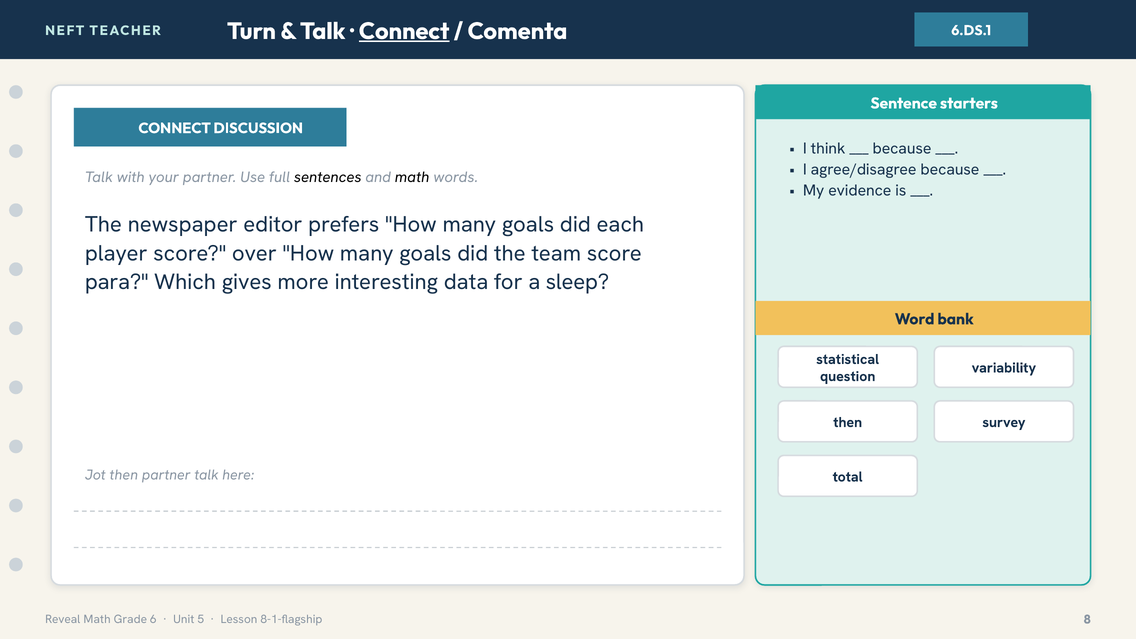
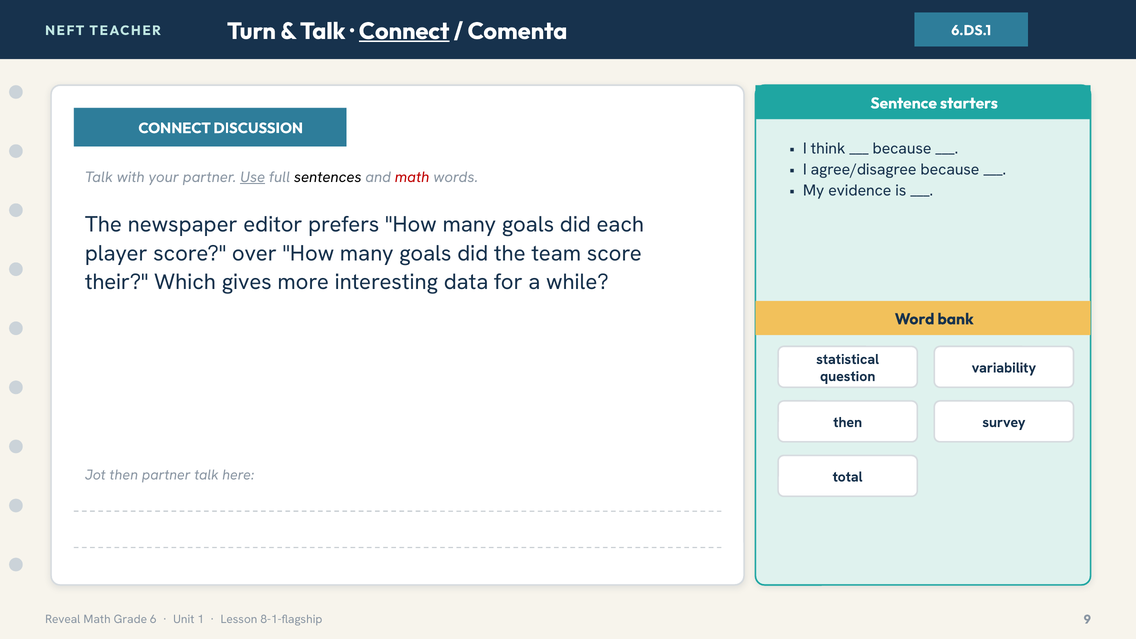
Use underline: none -> present (253, 177)
math colour: black -> red (412, 177)
para: para -> their (117, 282)
sleep: sleep -> while (577, 282)
5: 5 -> 1 (201, 619)
8: 8 -> 9 (1087, 619)
